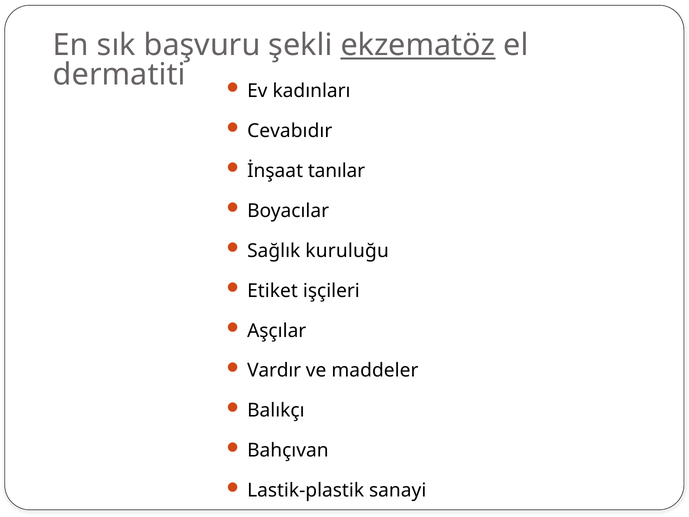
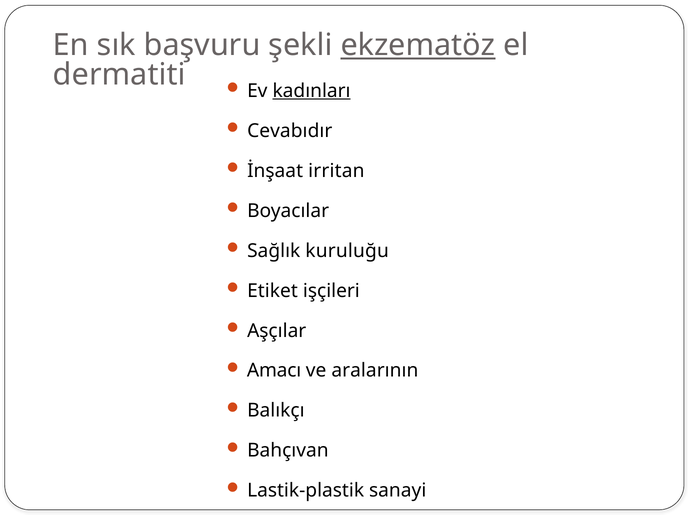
kadınları underline: none -> present (312, 91)
tanılar: tanılar -> irritan (336, 171)
Vardır: Vardır -> Amacı (274, 370)
maddeler: maddeler -> aralarının (375, 370)
